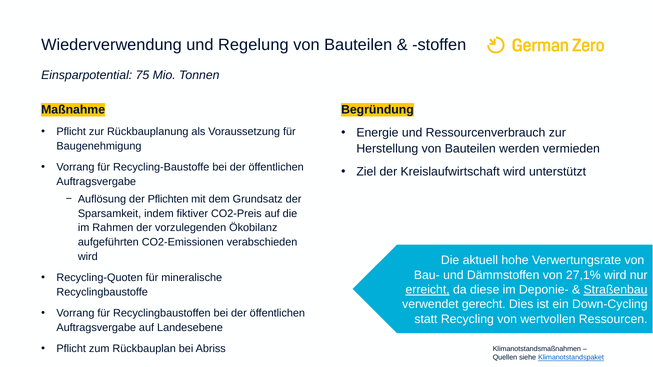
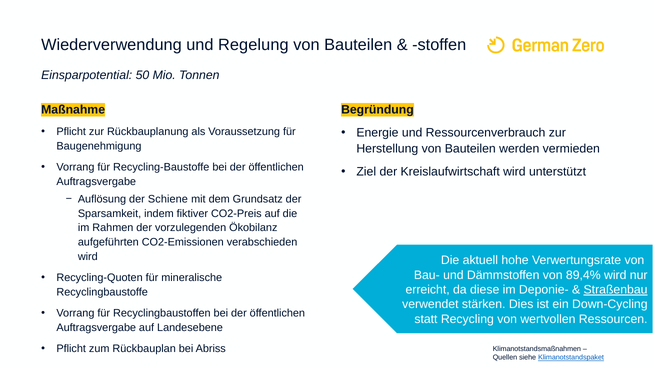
75: 75 -> 50 (142, 75)
Pflichten: Pflichten -> Schiene (168, 199)
27,1%: 27,1% -> 89,4% (583, 275)
erreicht underline: present -> none (428, 290)
gerecht: gerecht -> stärken (484, 305)
